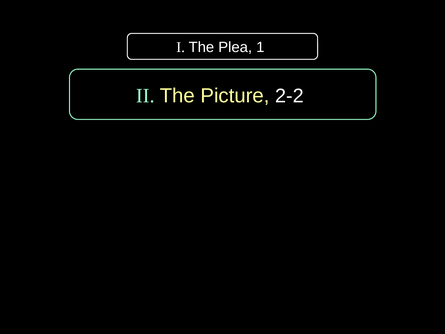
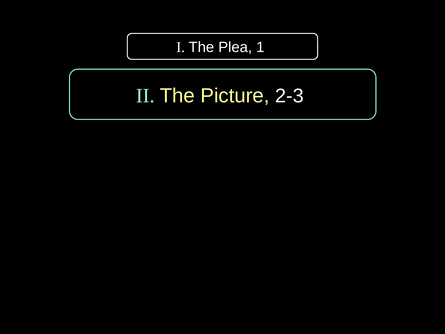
2-2: 2-2 -> 2-3 (290, 96)
